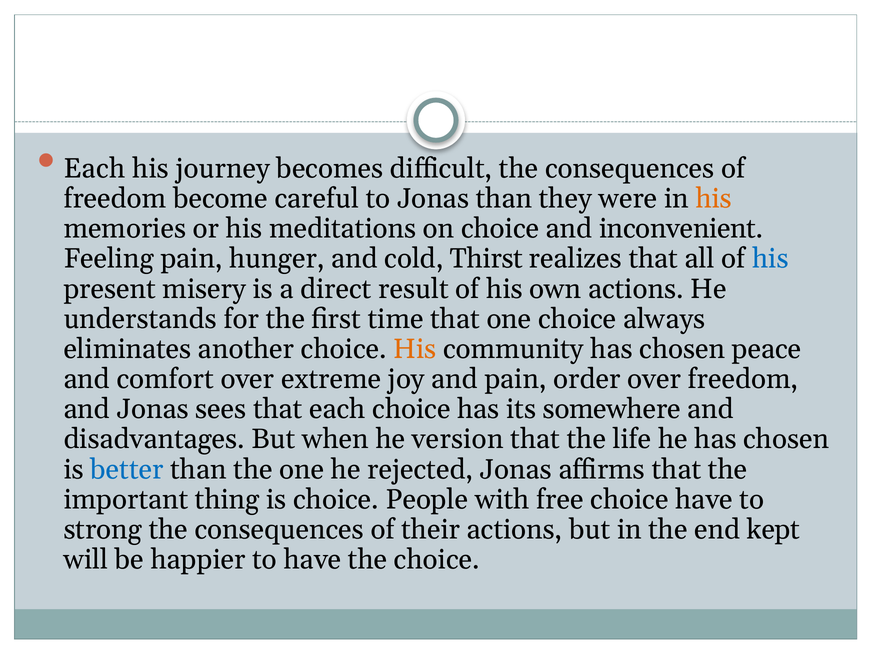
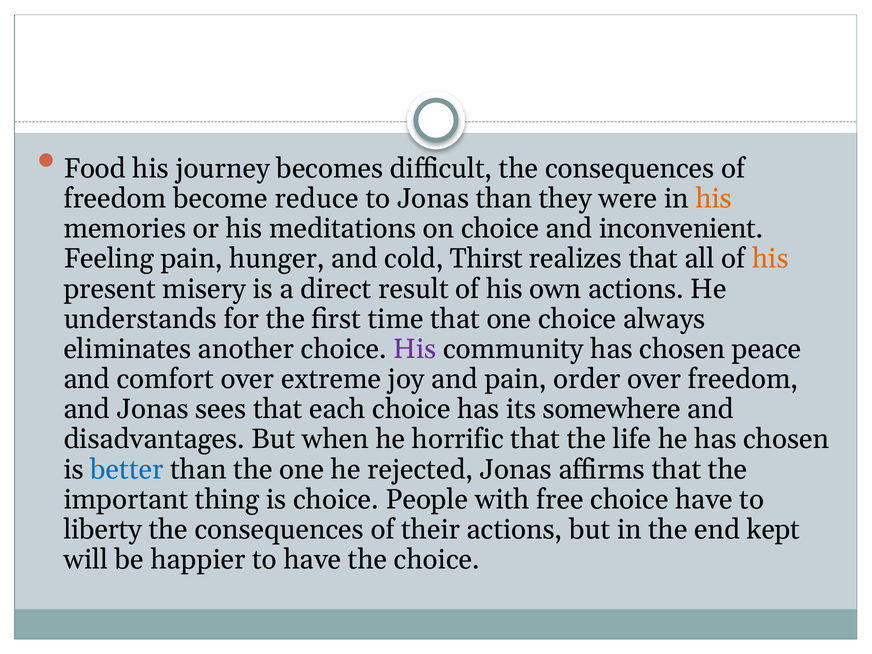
Each: Each -> Food (95, 169)
careful: careful -> reduce (317, 199)
his colour: blue -> orange (770, 259)
His colour: orange -> purple (415, 349)
version: version -> horrific (458, 439)
strong: strong -> liberty (103, 529)
